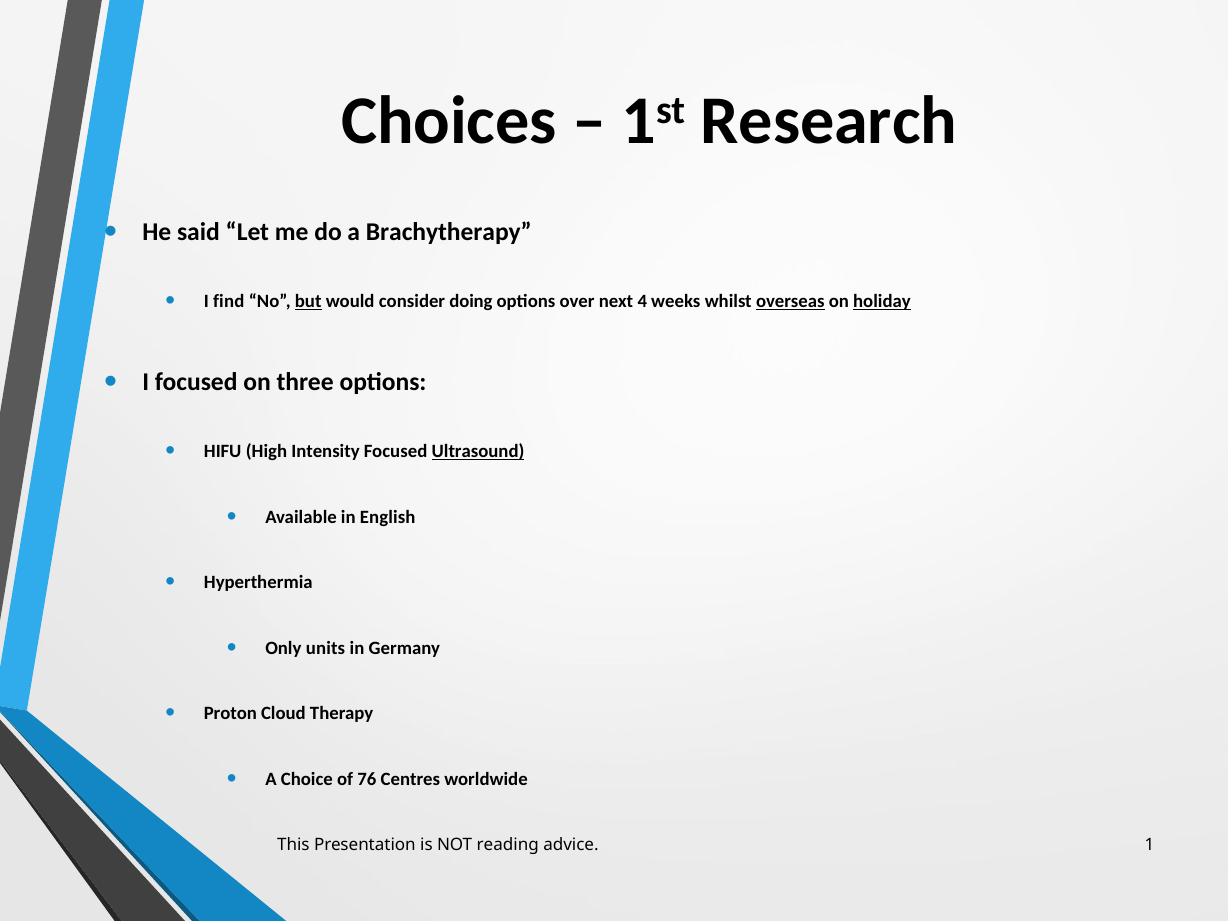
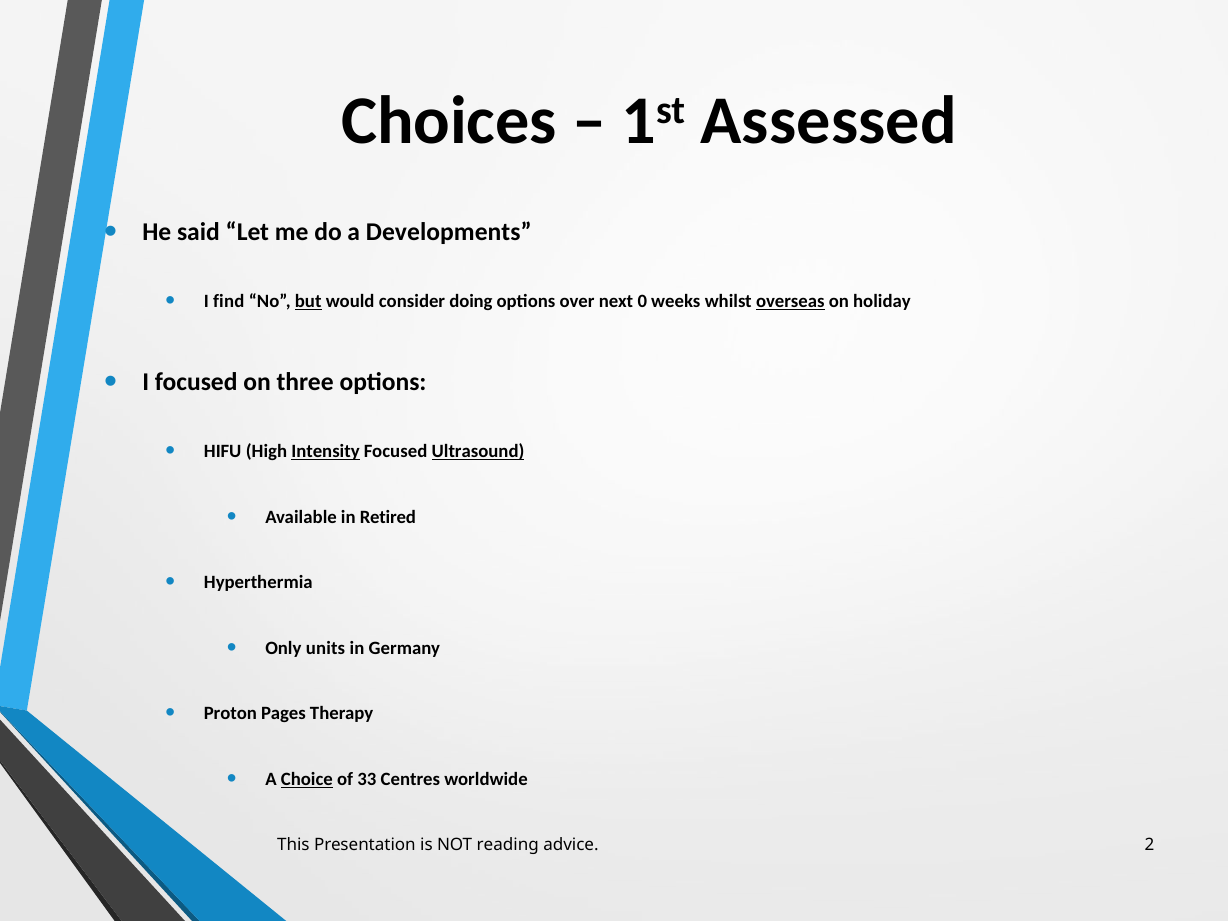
Research: Research -> Assessed (829, 121)
Brachytherapy: Brachytherapy -> Developments (449, 232)
4: 4 -> 0 (642, 301)
holiday underline: present -> none (882, 301)
Intensity underline: none -> present (325, 452)
English: English -> Retired (388, 517)
Cloud: Cloud -> Pages (283, 714)
Choice underline: none -> present (307, 779)
76: 76 -> 33 (367, 779)
1: 1 -> 2 (1150, 845)
